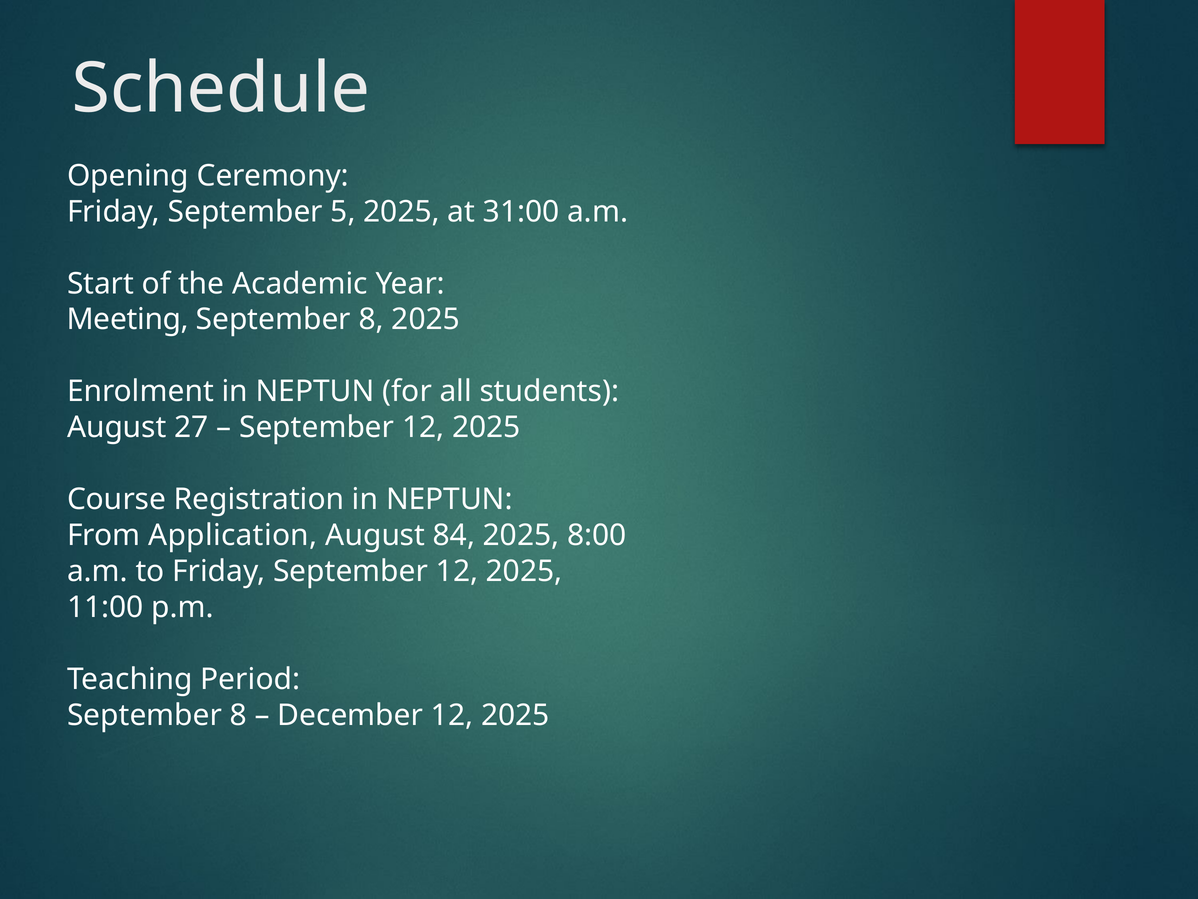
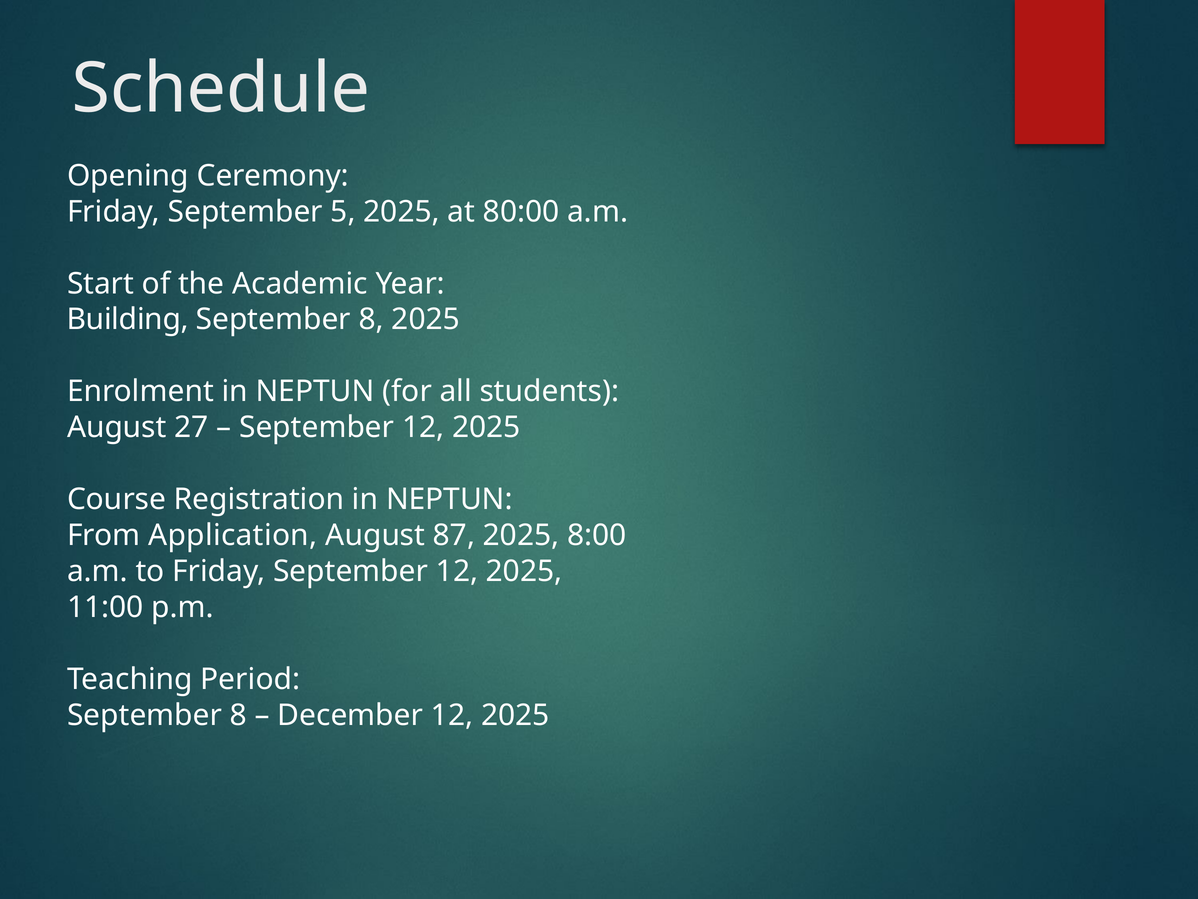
31:00: 31:00 -> 80:00 (521, 212)
Meeting: Meeting -> Building (128, 319)
84: 84 -> 87 (454, 535)
